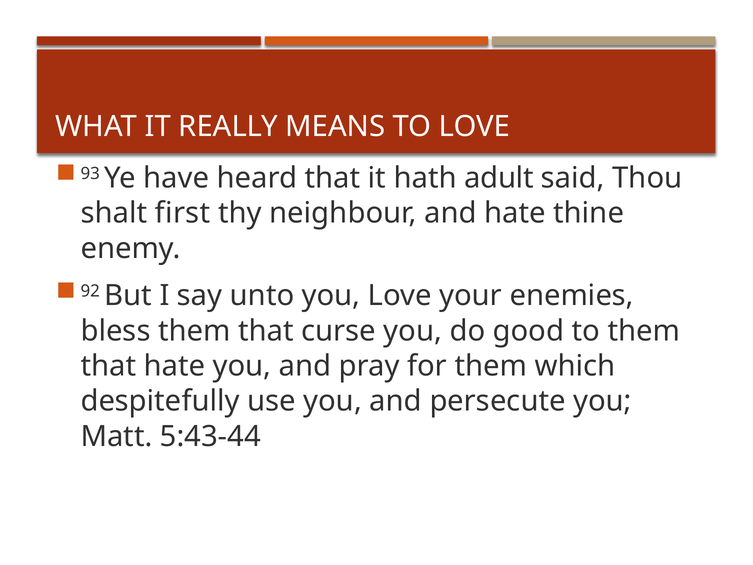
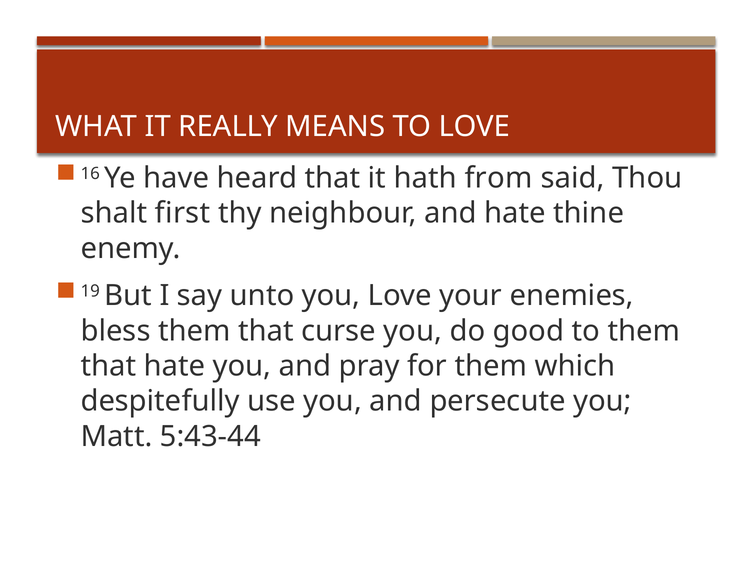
93: 93 -> 16 (90, 173)
adult: adult -> from (499, 178)
92: 92 -> 19 (90, 291)
